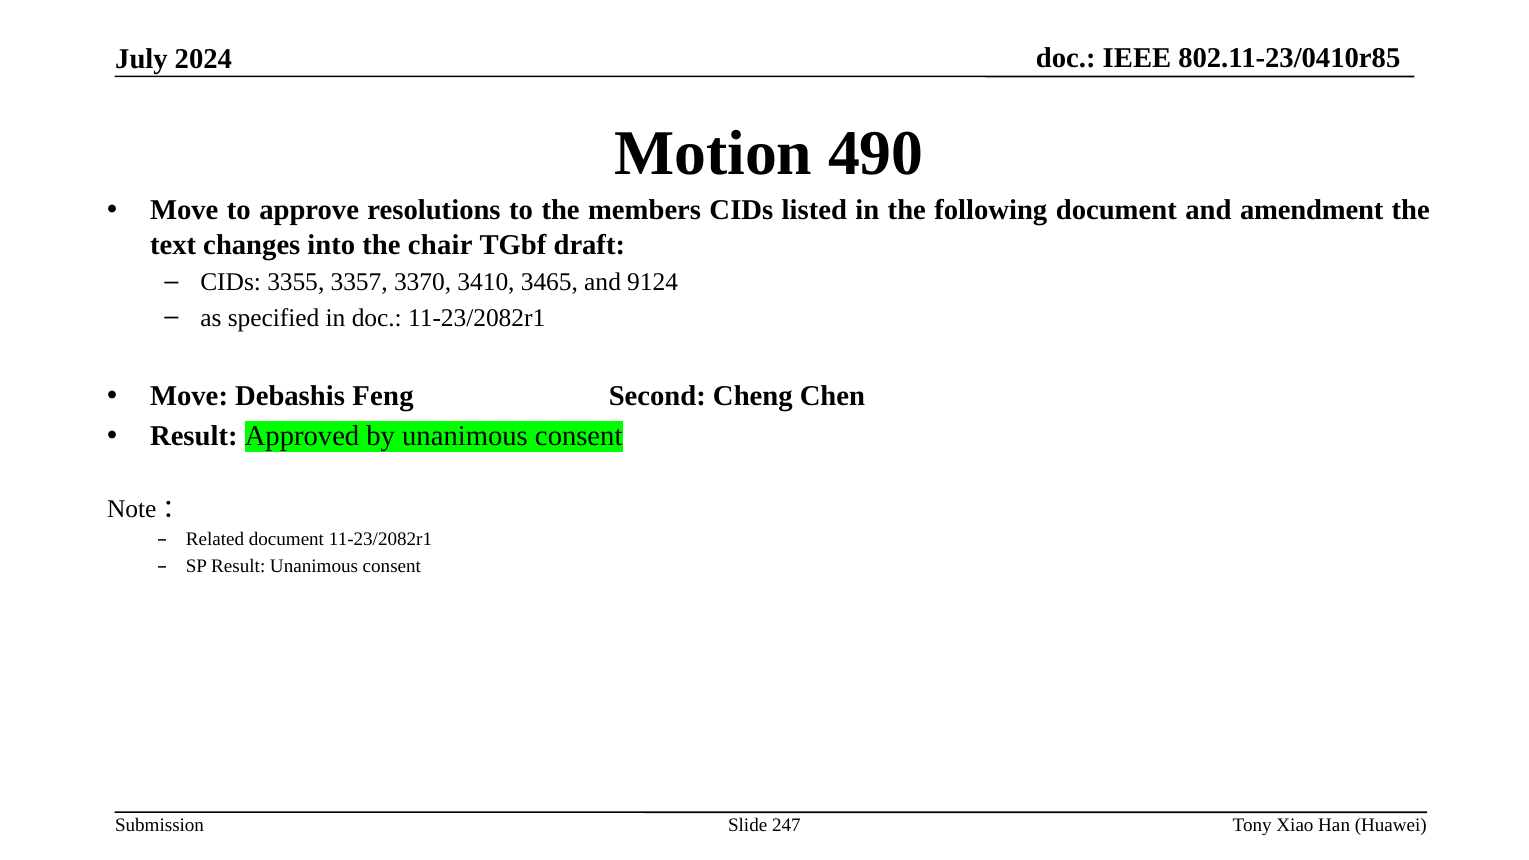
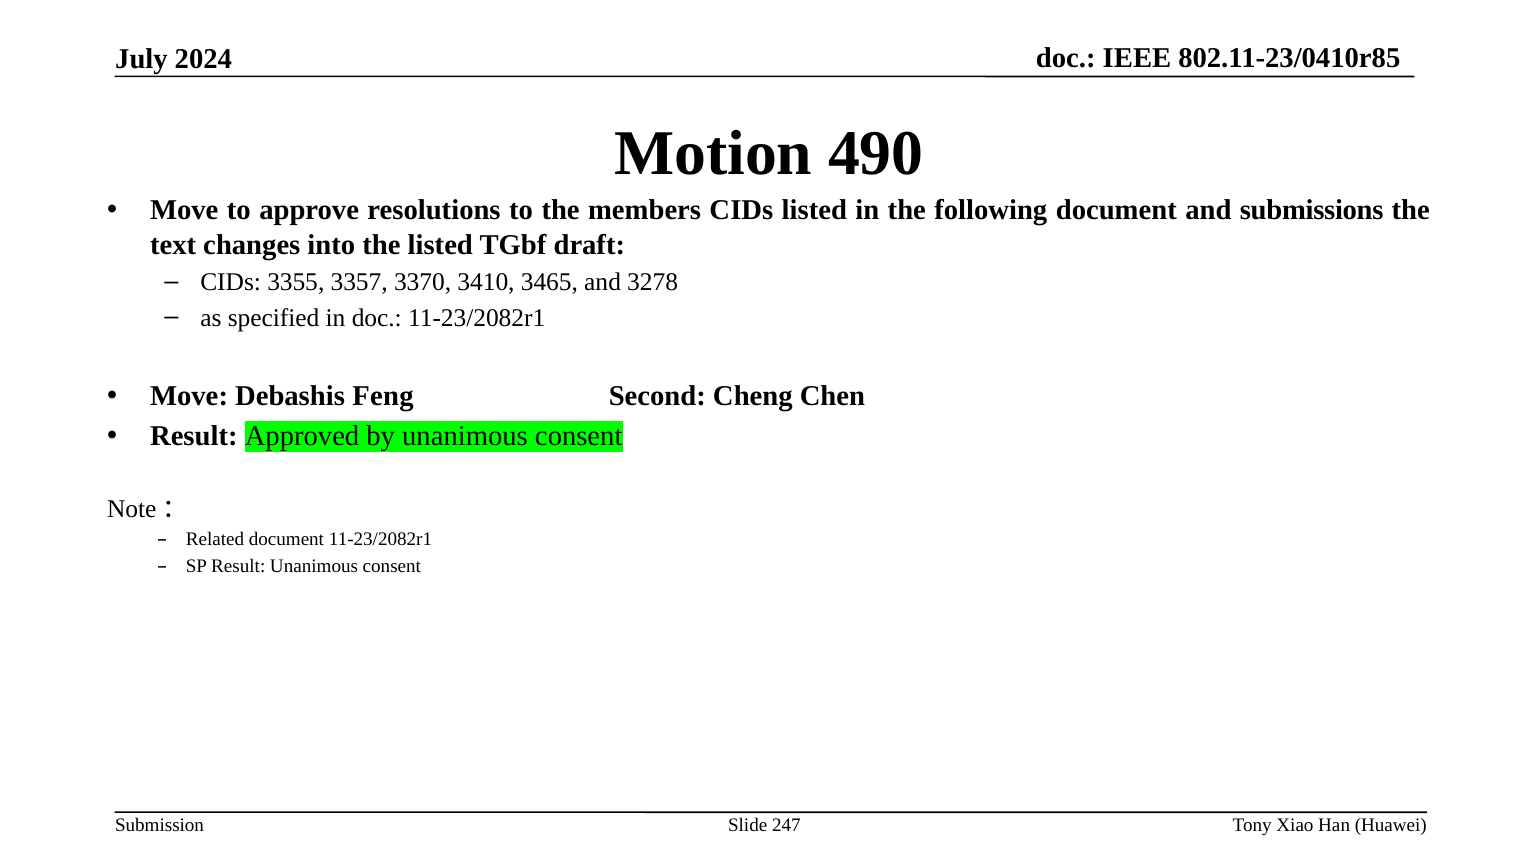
amendment: amendment -> submissions (1312, 210)
the chair: chair -> listed (440, 245)
9124: 9124 -> 3278 (653, 282)
